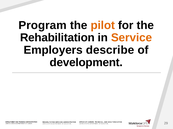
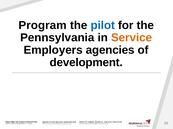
pilot colour: orange -> blue (103, 25)
Rehabilitation: Rehabilitation -> Pennsylvania (57, 38)
describe: describe -> agencies (110, 50)
